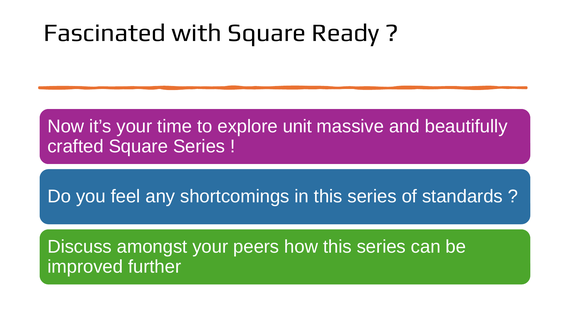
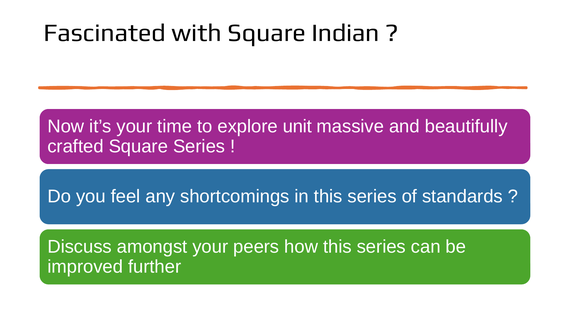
Ready: Ready -> Indian (346, 33)
